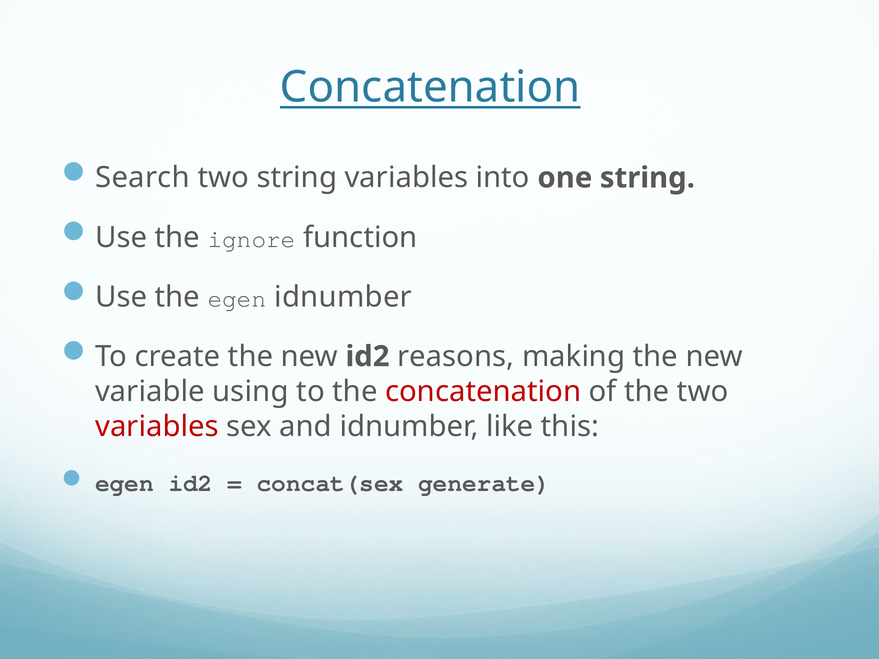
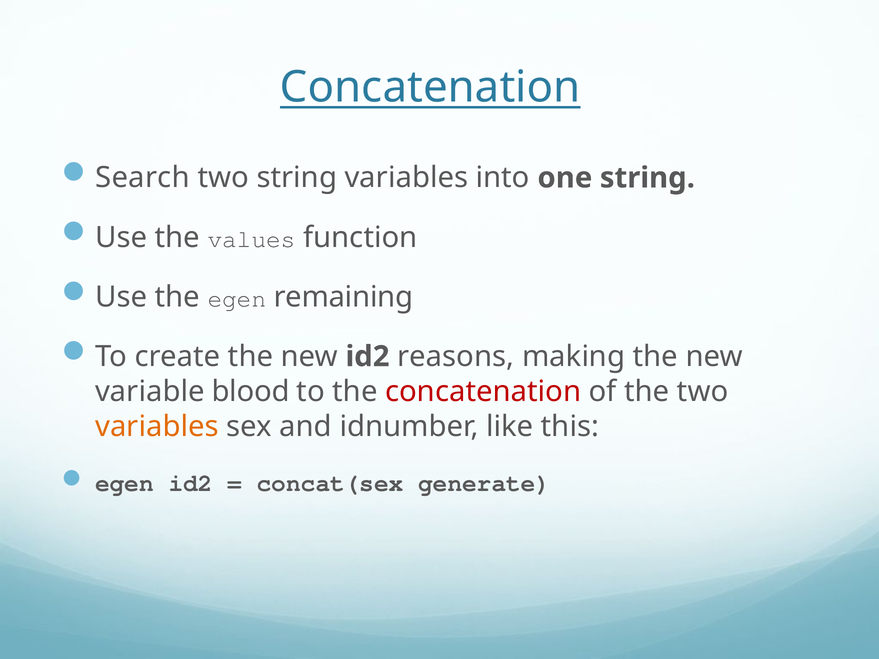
ignore: ignore -> values (252, 239)
egen idnumber: idnumber -> remaining (343, 297)
using: using -> blood (251, 392)
variables colour: red -> orange (157, 427)
